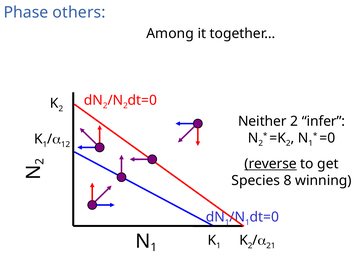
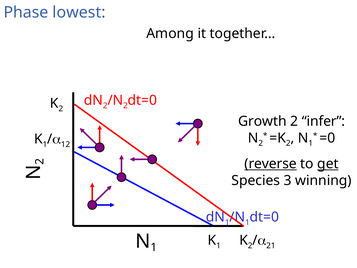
others: others -> lowest (79, 12)
Neither: Neither -> Growth (262, 121)
get underline: none -> present (328, 164)
8: 8 -> 3 (288, 180)
